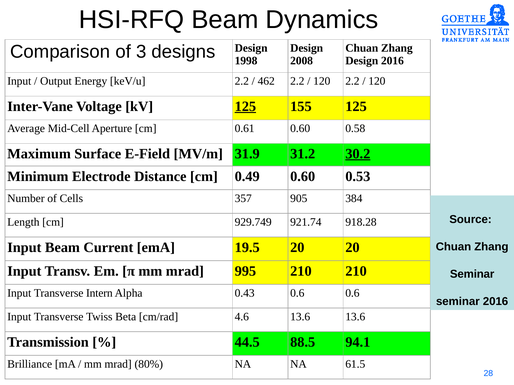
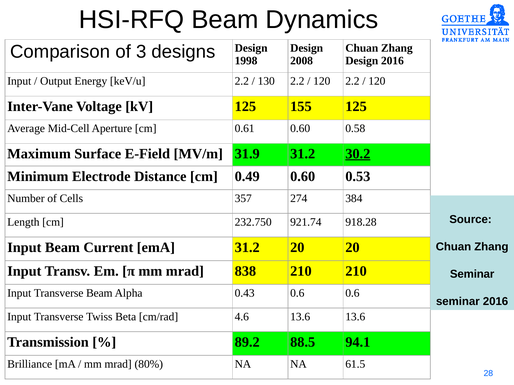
462: 462 -> 130 (266, 81)
125 underline: present -> none (245, 107)
905: 905 -> 274 (299, 199)
929.749: 929.749 -> 232.750 (253, 222)
emA 19.5: 19.5 -> 31.2 (247, 248)
995: 995 -> 838 (245, 271)
Transverse Intern: Intern -> Beam (99, 293)
44.5: 44.5 -> 89.2 (247, 342)
